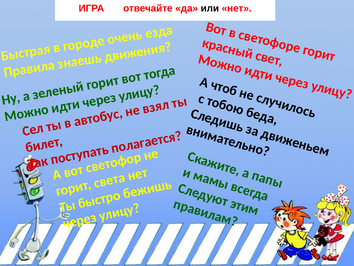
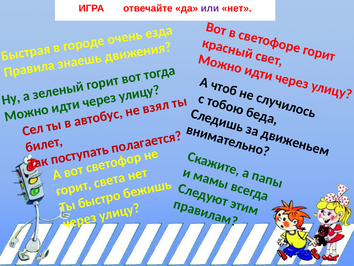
или colour: black -> purple (210, 8)
